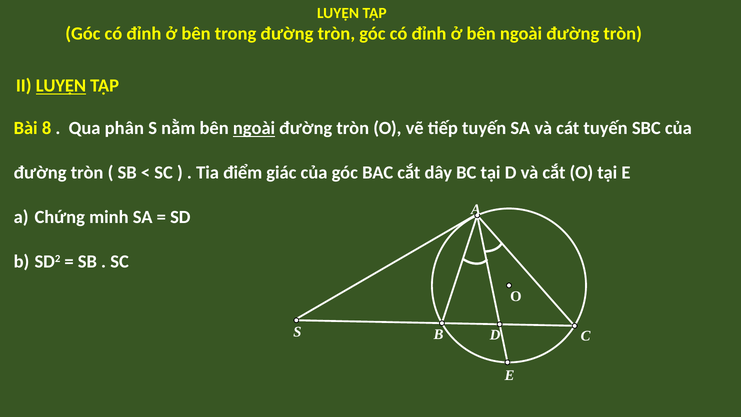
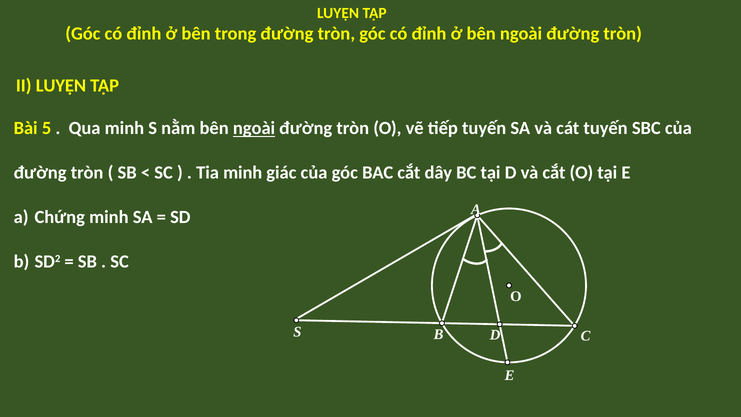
LUYỆN underline: present -> none (61, 86)
8: 8 -> 5 (47, 128)
Qua phân: phân -> minh (124, 128)
Tia điểm: điểm -> minh (243, 173)
